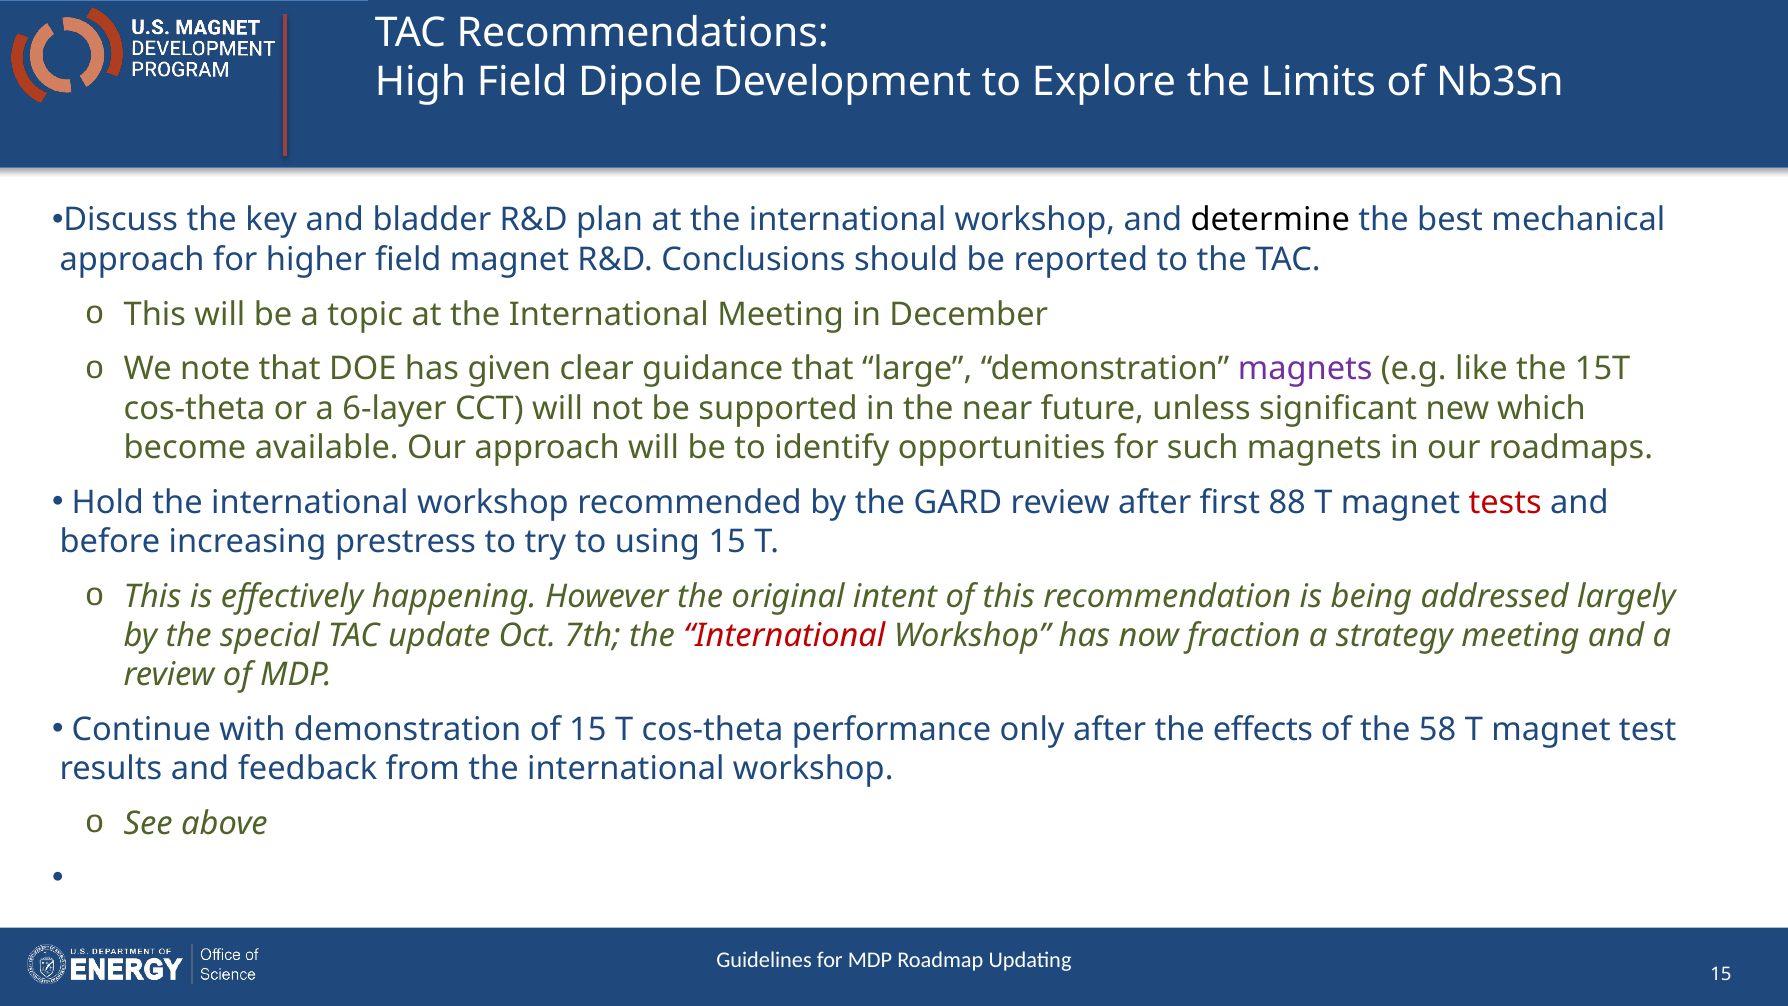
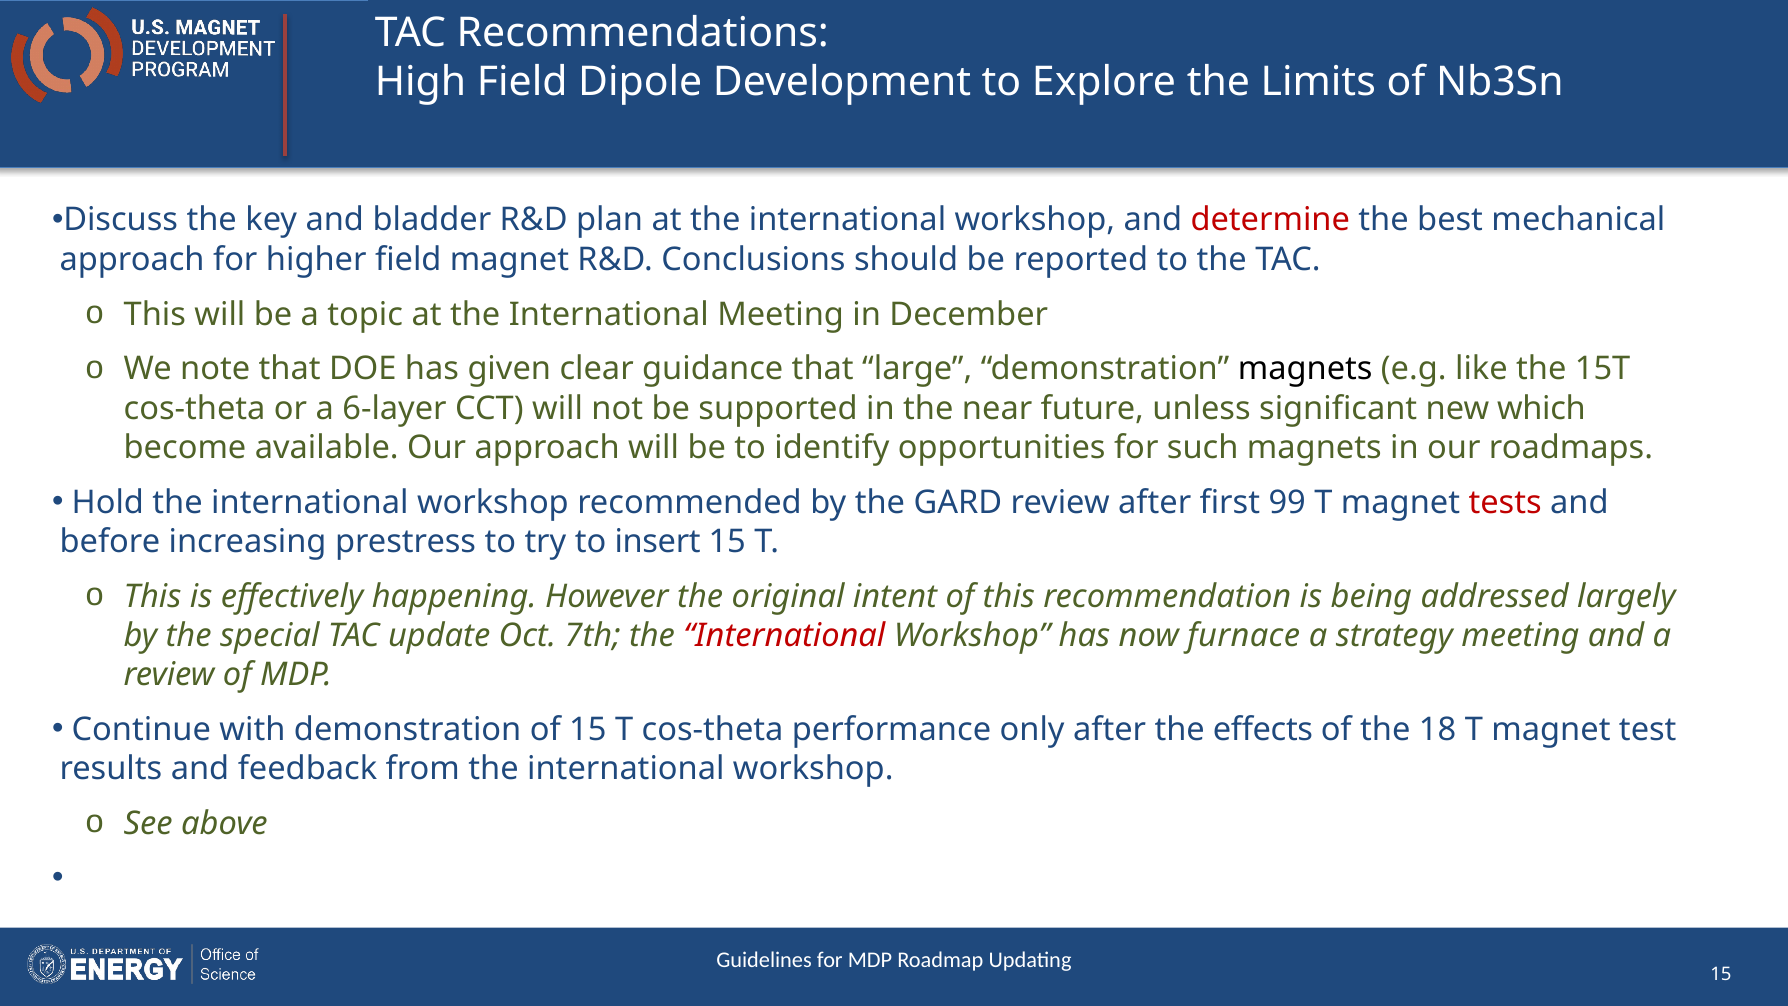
determine colour: black -> red (1270, 220)
magnets colour: purple -> black (1305, 369)
88: 88 -> 99 (1287, 502)
using: using -> insert (658, 541)
fraction: fraction -> furnace (1244, 636)
58: 58 -> 18 (1438, 730)
